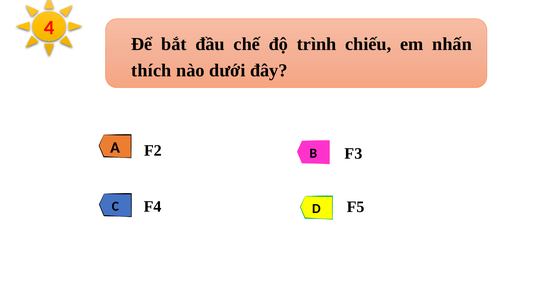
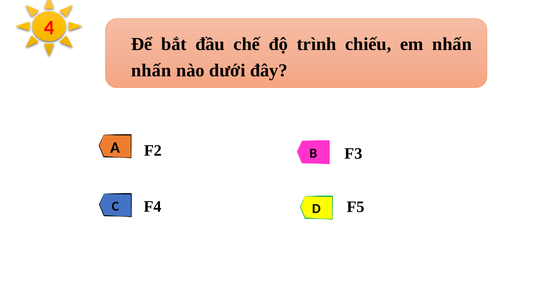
thích: thích -> nhấn (151, 70)
